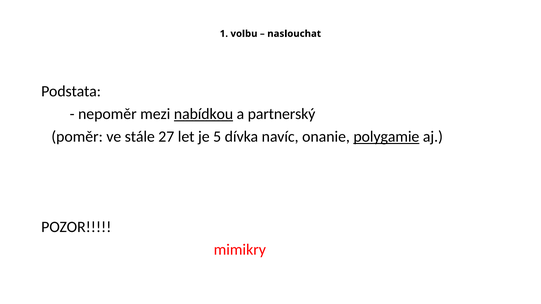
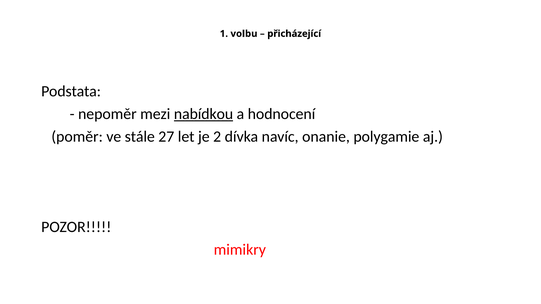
naslouchat: naslouchat -> přicházející (294, 34)
partnerský: partnerský -> hodnocení (282, 114)
5: 5 -> 2 (217, 137)
polygamie underline: present -> none (386, 137)
